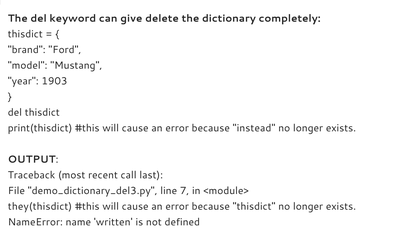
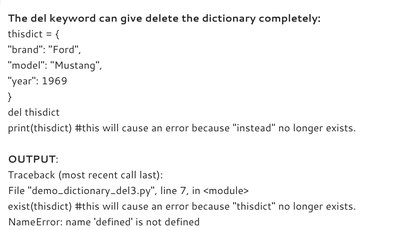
1903: 1903 -> 1969 (54, 81)
they(thisdict: they(thisdict -> exist(thisdict (40, 207)
name written: written -> defined (113, 222)
